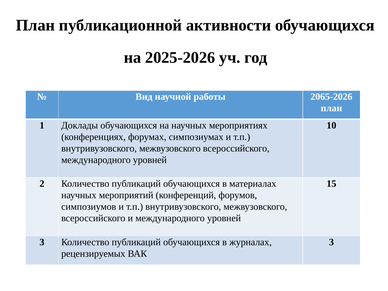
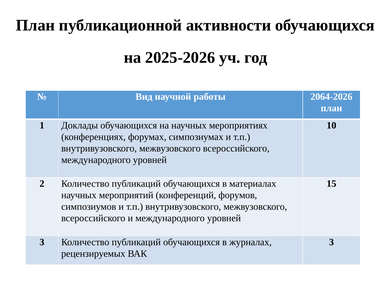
2065-2026: 2065-2026 -> 2064-2026 (331, 97)
